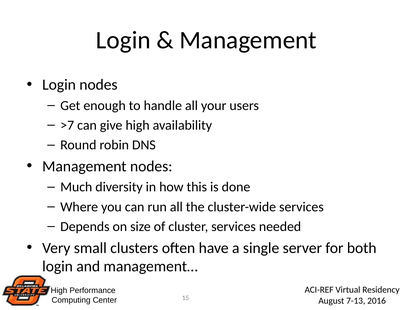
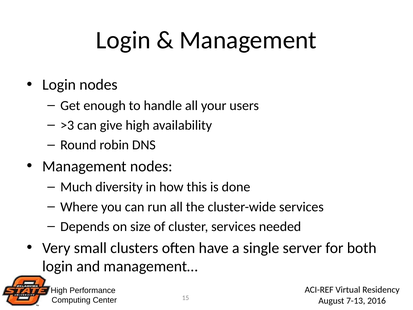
>7: >7 -> >3 (67, 125)
